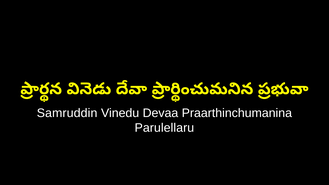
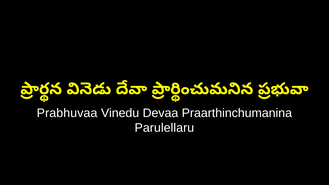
Samruddin: Samruddin -> Prabhuvaa (67, 113)
